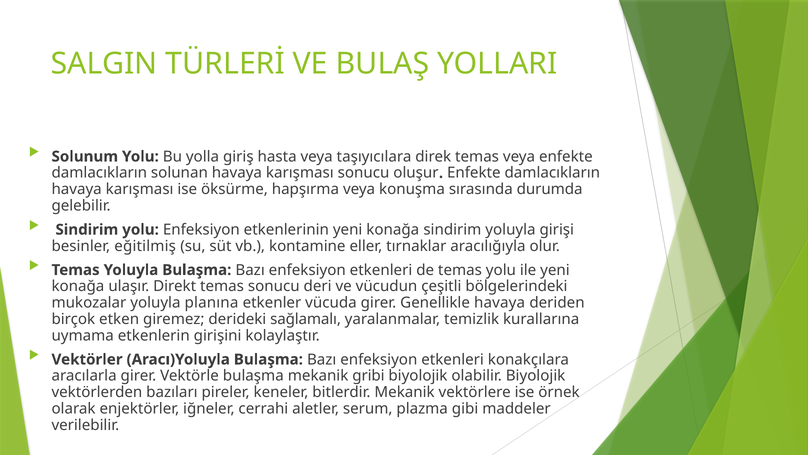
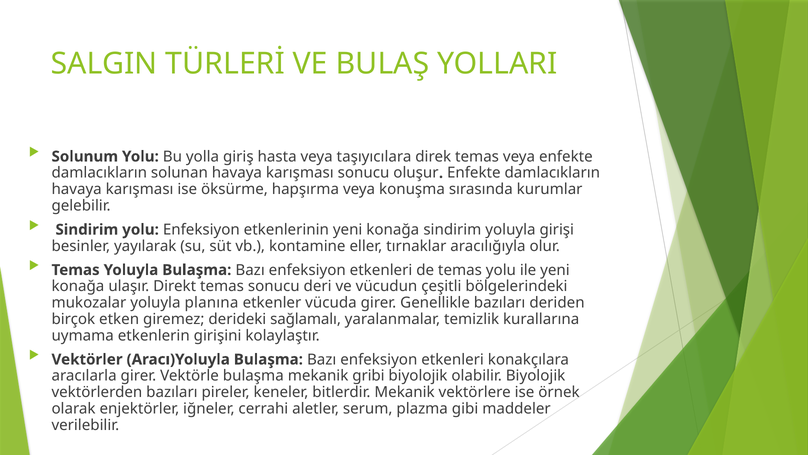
durumda: durumda -> kurumlar (550, 189)
eğitilmiş: eğitilmiş -> yayılarak (145, 246)
Genellikle havaya: havaya -> bazıları (500, 302)
